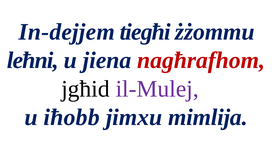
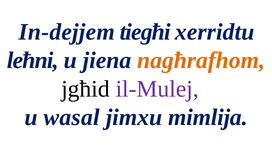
żżommu: żżommu -> xerridtu (215, 32)
nagħrafhom colour: red -> orange (201, 60)
iħobb: iħobb -> wasal (72, 117)
